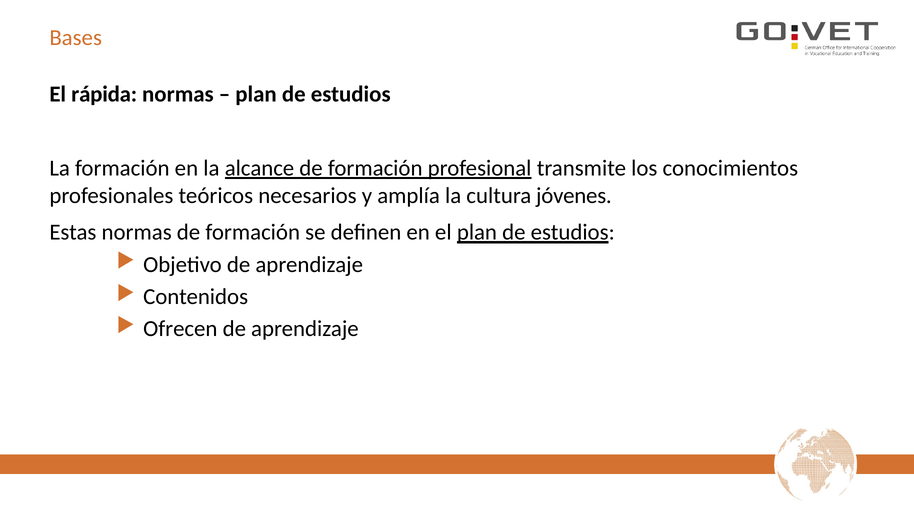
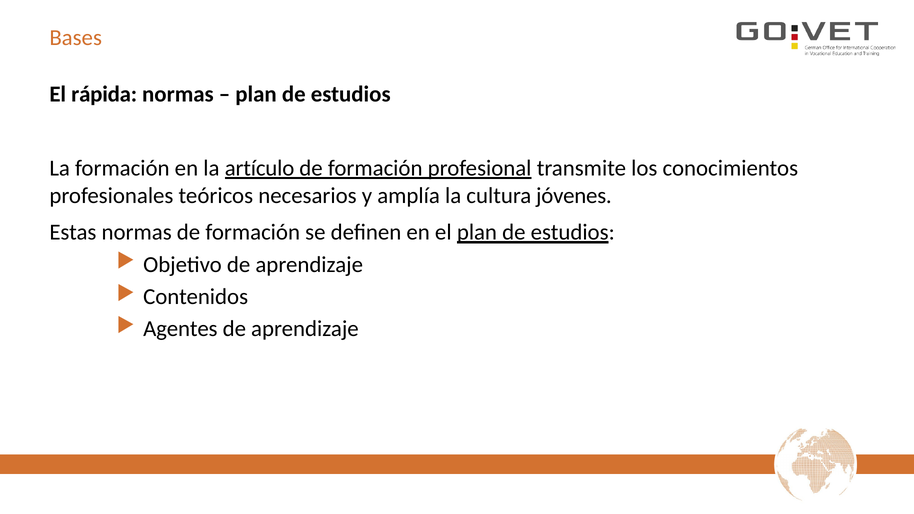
alcance: alcance -> artículo (260, 168)
Ofrecen: Ofrecen -> Agentes (180, 329)
